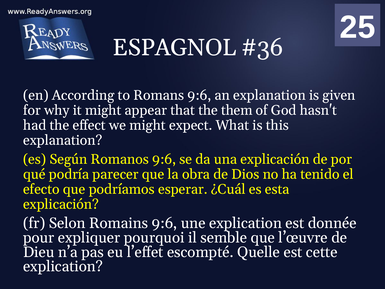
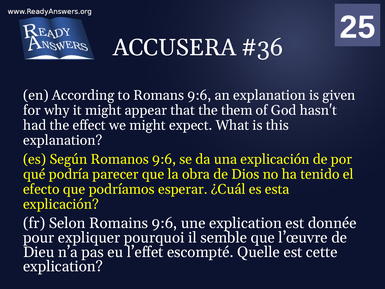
ESPAGNOL: ESPAGNOL -> ACCUSERA (175, 48)
